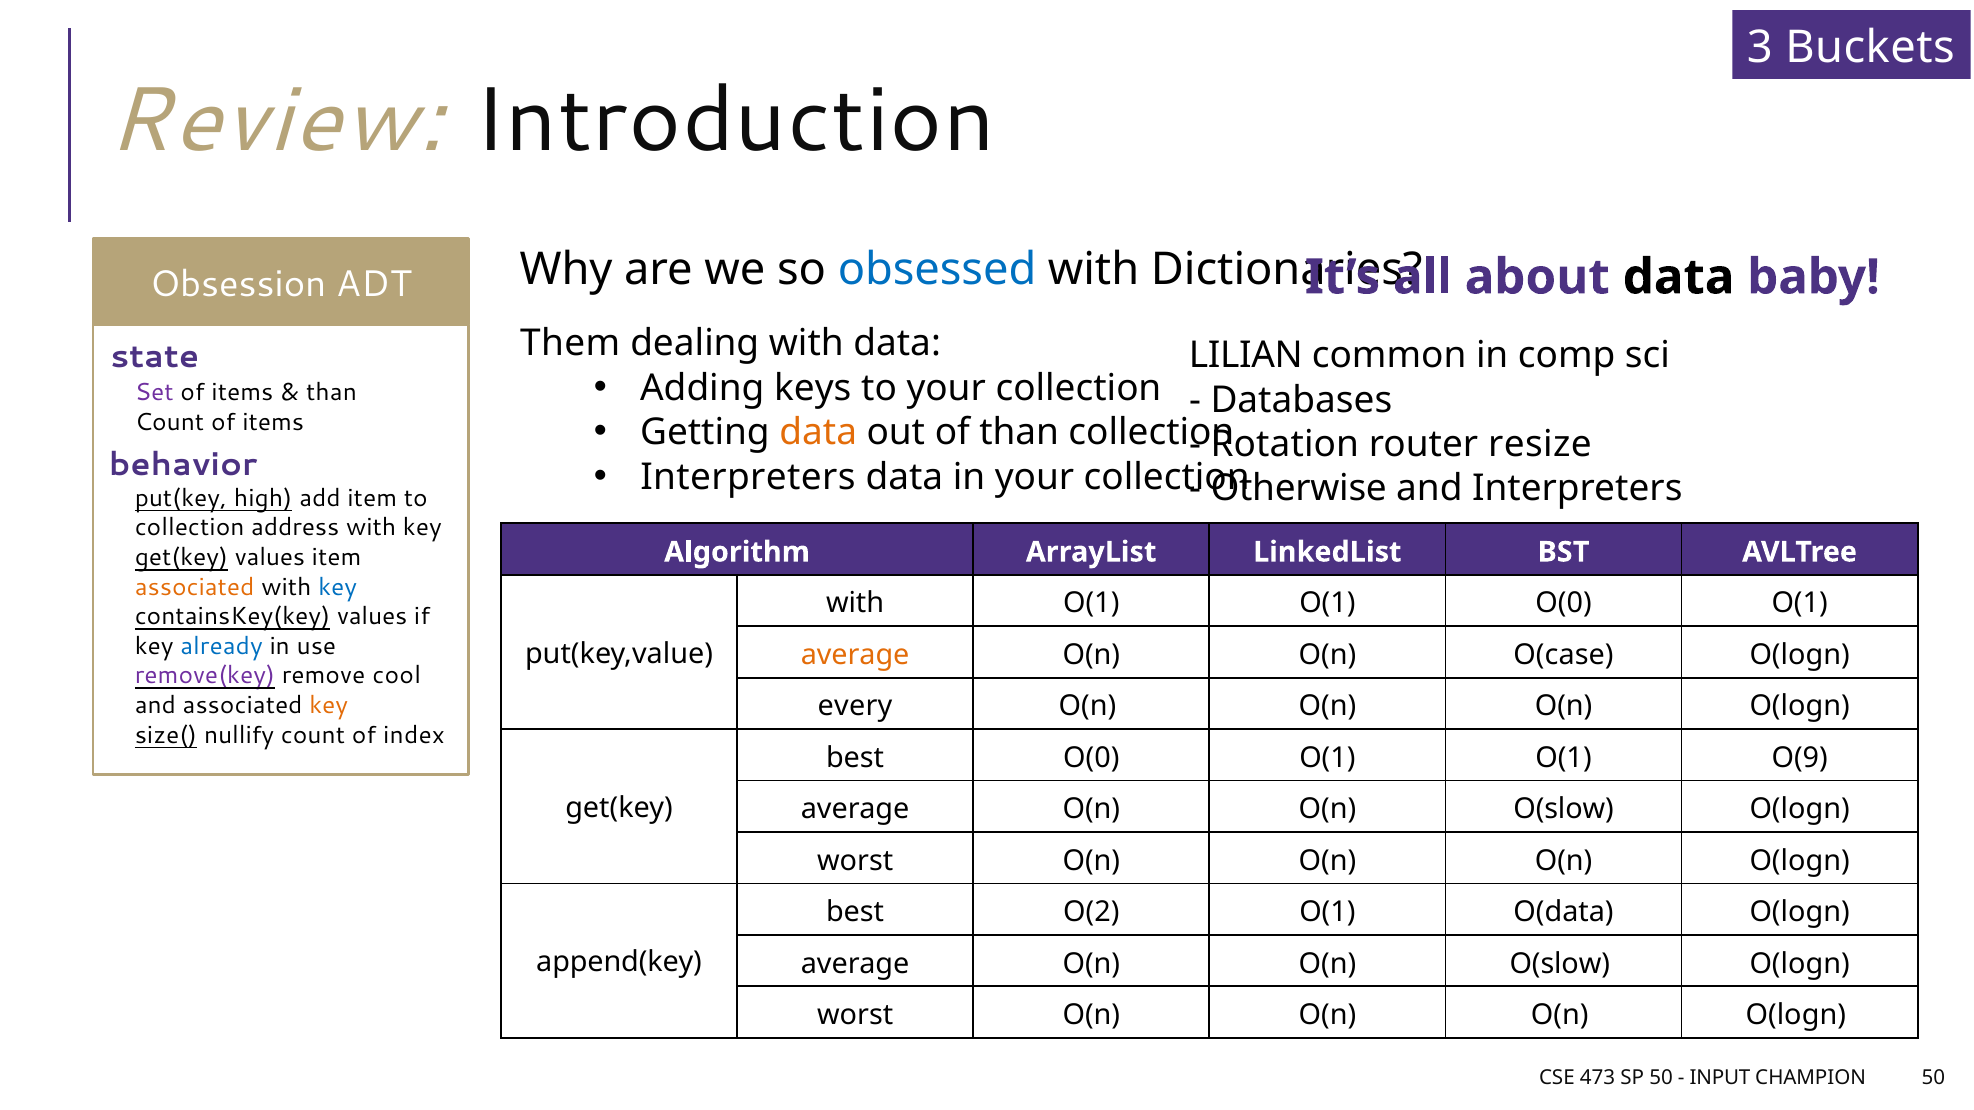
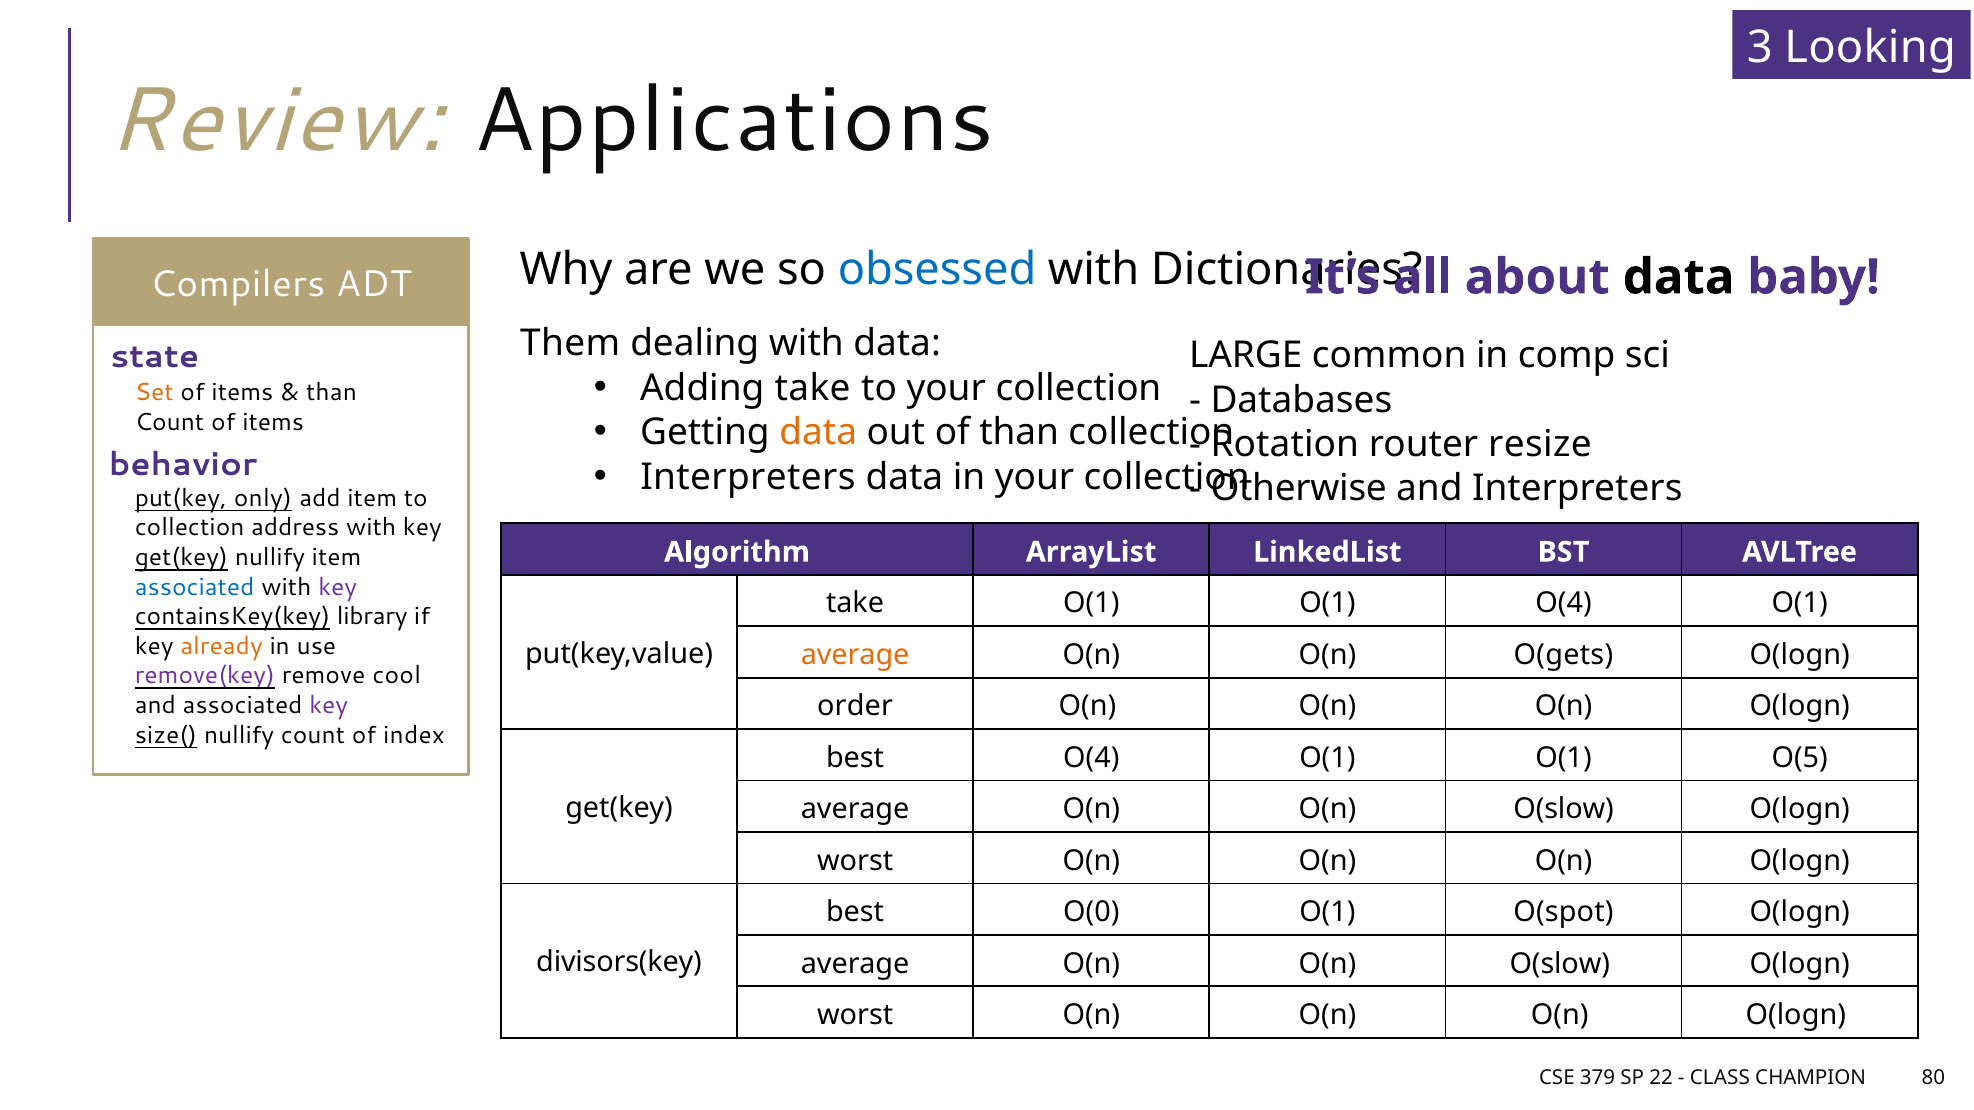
Buckets: Buckets -> Looking (1870, 48)
Introduction: Introduction -> Applications (734, 121)
Obsession: Obsession -> Compilers (238, 284)
LILIAN: LILIAN -> LARGE (1246, 356)
Adding keys: keys -> take (813, 388)
Set colour: purple -> orange (154, 393)
high: high -> only (263, 498)
get(key values: values -> nullify (270, 558)
associated colour: orange -> blue (195, 587)
key colour: blue -> purple (338, 587)
with: with -> take (855, 604)
O(1 O(0: O(0 -> O(4 (1564, 604)
containsKey(key values: values -> library (372, 617)
already colour: blue -> orange (222, 646)
O(case: O(case -> O(gets (1563, 655)
key colour: orange -> purple (329, 706)
every: every -> order (855, 707)
best O(0: O(0 -> O(4 (1091, 758)
O(9: O(9 -> O(5 (1800, 758)
O(2: O(2 -> O(0 (1091, 912)
O(data: O(data -> O(spot (1563, 912)
append(key: append(key -> divisors(key (619, 963)
473: 473 -> 379 (1597, 1078)
SP 50: 50 -> 22 (1661, 1078)
INPUT: INPUT -> CLASS (1720, 1078)
CHAMPION 50: 50 -> 80 (1933, 1078)
